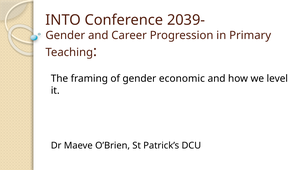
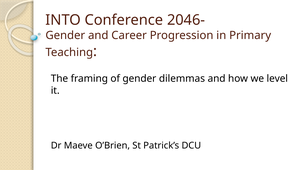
2039-: 2039- -> 2046- (186, 20)
economic: economic -> dilemmas (182, 78)
